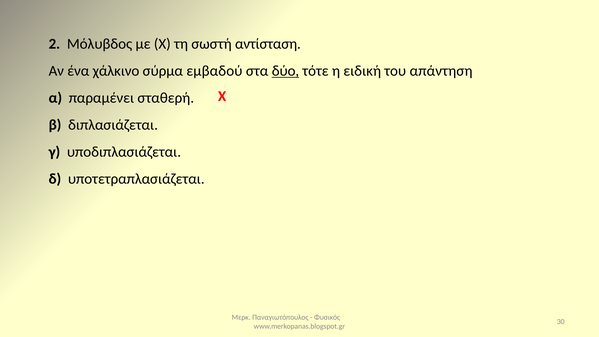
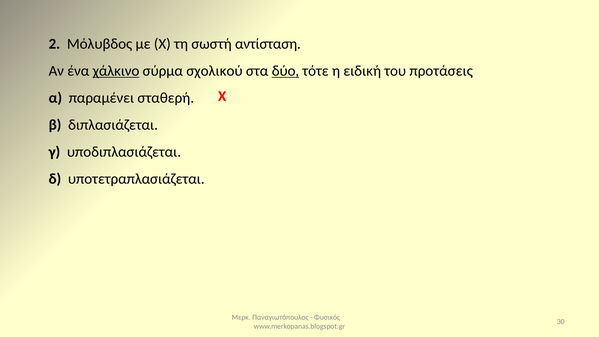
χάλκινο underline: none -> present (116, 71)
εμβαδού: εμβαδού -> σχολικού (214, 71)
απάντηση: απάντηση -> προτάσεις (441, 71)
